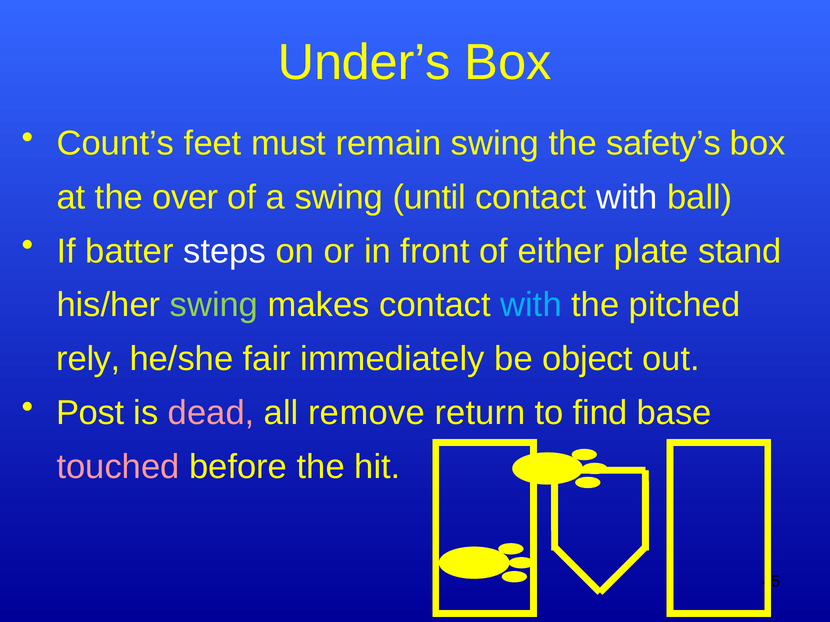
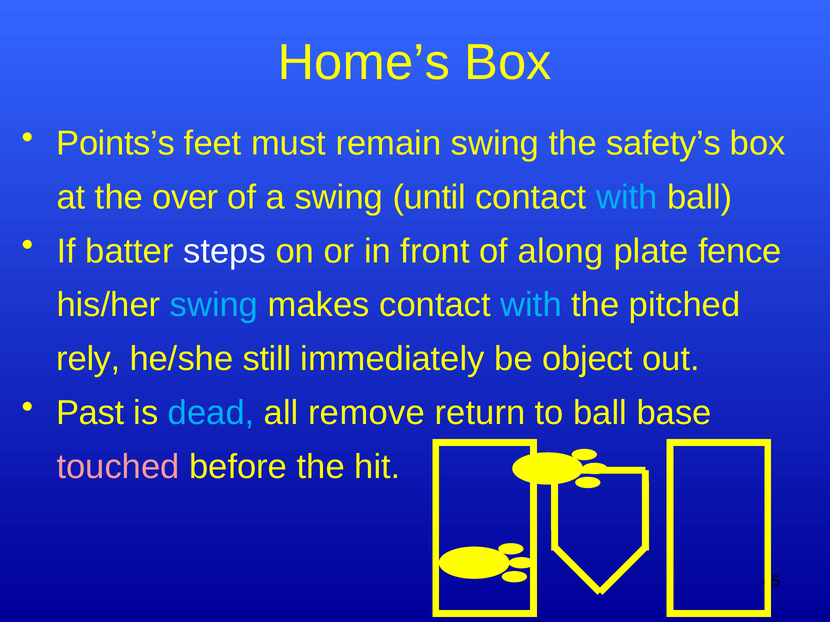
Under’s: Under’s -> Home’s (364, 62)
Count’s: Count’s -> Points’s (116, 143)
with colour: white -> light blue (627, 197)
either: either -> along (561, 251)
stand: stand -> fence (740, 251)
swing colour: light green -> light blue (214, 305)
fair: fair -> still (267, 359)
Post: Post -> Past (90, 413)
dead colour: pink -> light blue (211, 413)
to find: find -> ball (600, 413)
